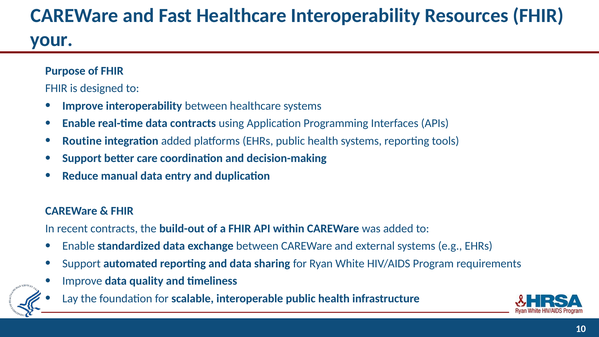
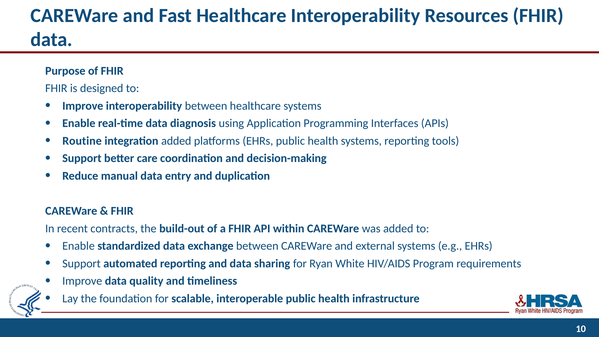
your: your -> data (52, 40)
data contracts: contracts -> diagnosis (193, 123)
